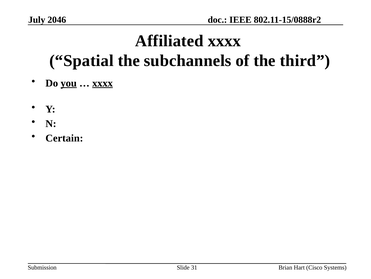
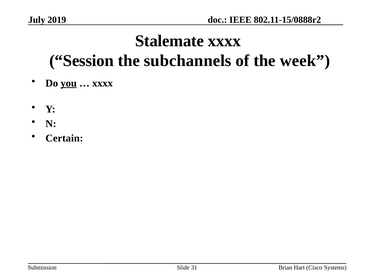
2046: 2046 -> 2019 (57, 20)
Affiliated: Affiliated -> Stalemate (169, 41)
Spatial: Spatial -> Session (82, 61)
third: third -> week (305, 61)
xxxx underline: present -> none (103, 83)
